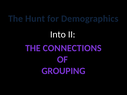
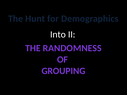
CONNECTIONS: CONNECTIONS -> RANDOMNESS (72, 48)
